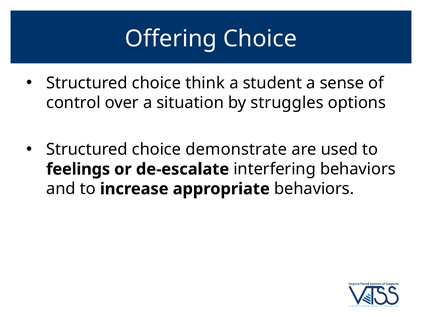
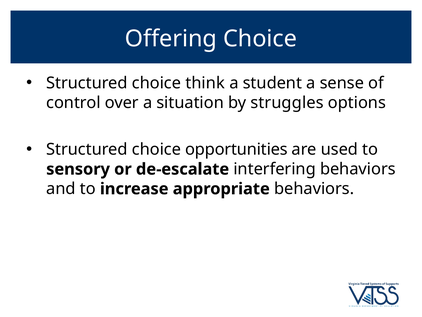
demonstrate: demonstrate -> opportunities (236, 149)
feelings: feelings -> sensory (78, 169)
